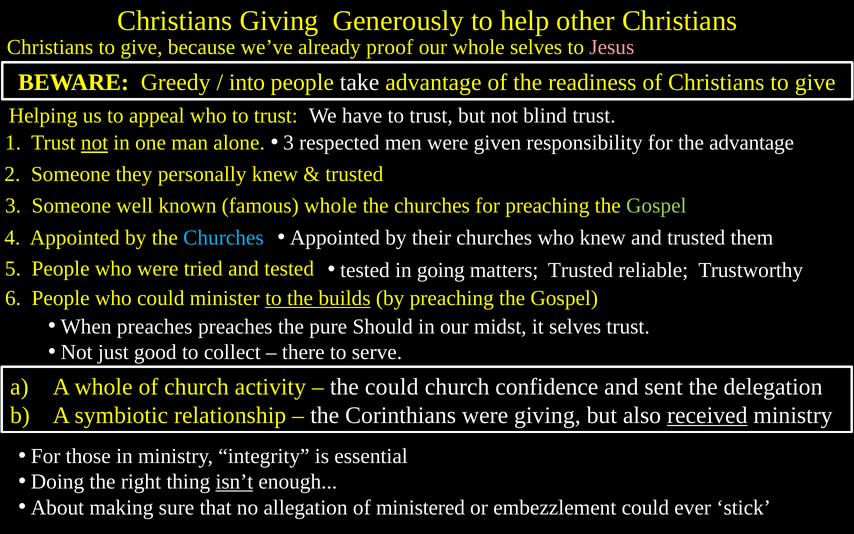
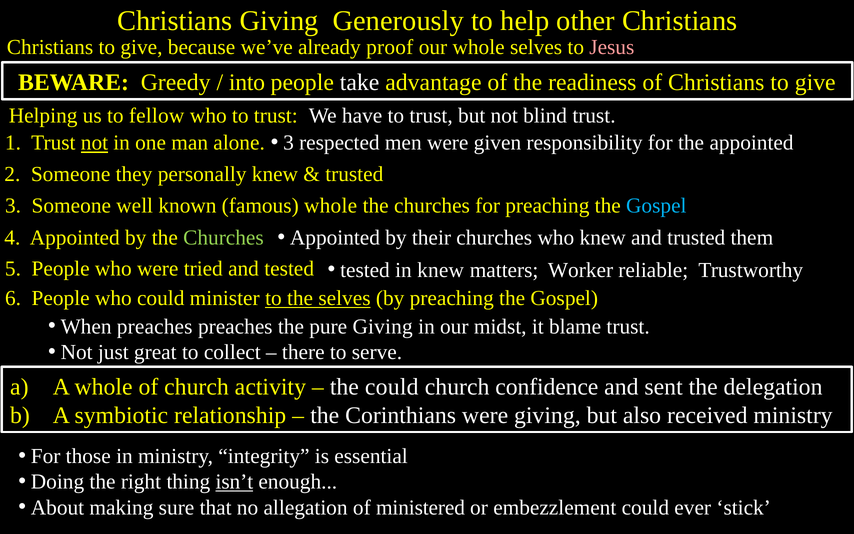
appeal: appeal -> fellow (157, 116)
the advantage: advantage -> appointed (752, 143)
Gospel colour: light green -> light blue (656, 206)
Churches colour: light blue -> light green (223, 237)
in going: going -> knew (441, 270)
matters Trusted: Trusted -> Worker (581, 270)
the builds: builds -> selves (344, 298)
pure Should: Should -> Giving (383, 326)
it selves: selves -> blame (575, 326)
good: good -> great (155, 352)
received underline: present -> none (707, 415)
